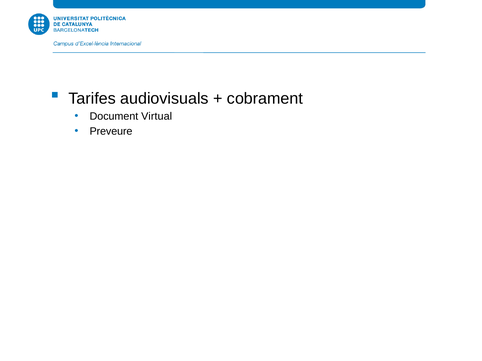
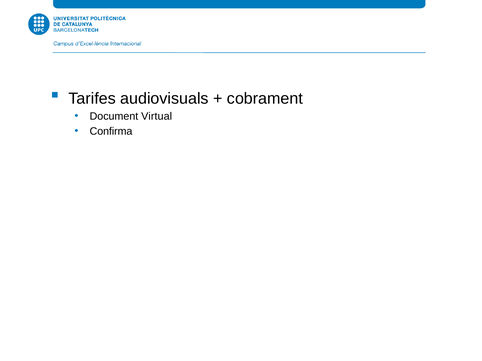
Preveure: Preveure -> Confirma (111, 131)
